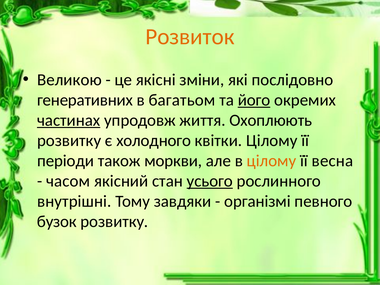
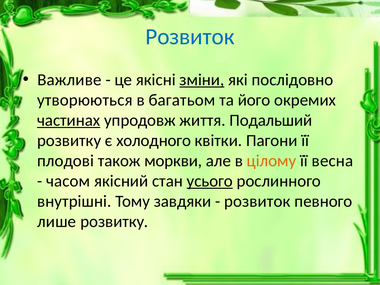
Розвиток colour: orange -> blue (190, 37)
Великою: Великою -> Важливе (69, 80)
зміни underline: none -> present (202, 80)
генеративних: генеративних -> утворюються (85, 100)
його underline: present -> none (254, 100)
Охоплюють: Охоплюють -> Подальший (271, 120)
квітки Цілому: Цілому -> Пагони (272, 141)
періоди: періоди -> плодові (66, 161)
організмі: організмі -> розвиток (257, 201)
бузок: бузок -> лише (57, 222)
